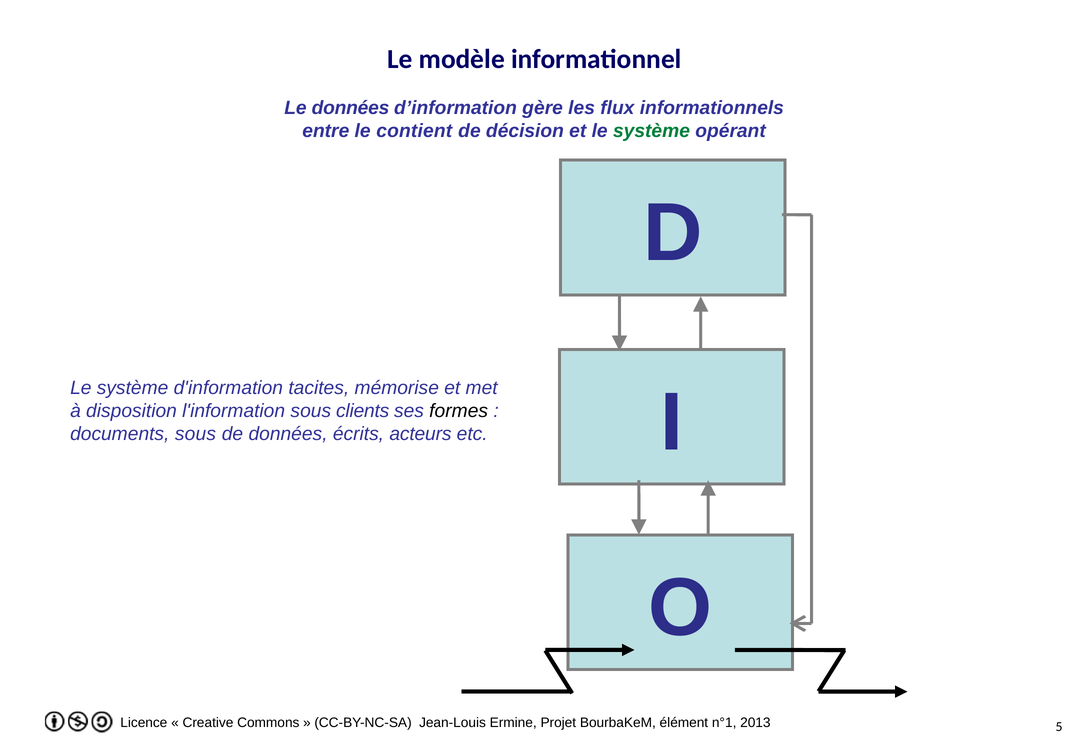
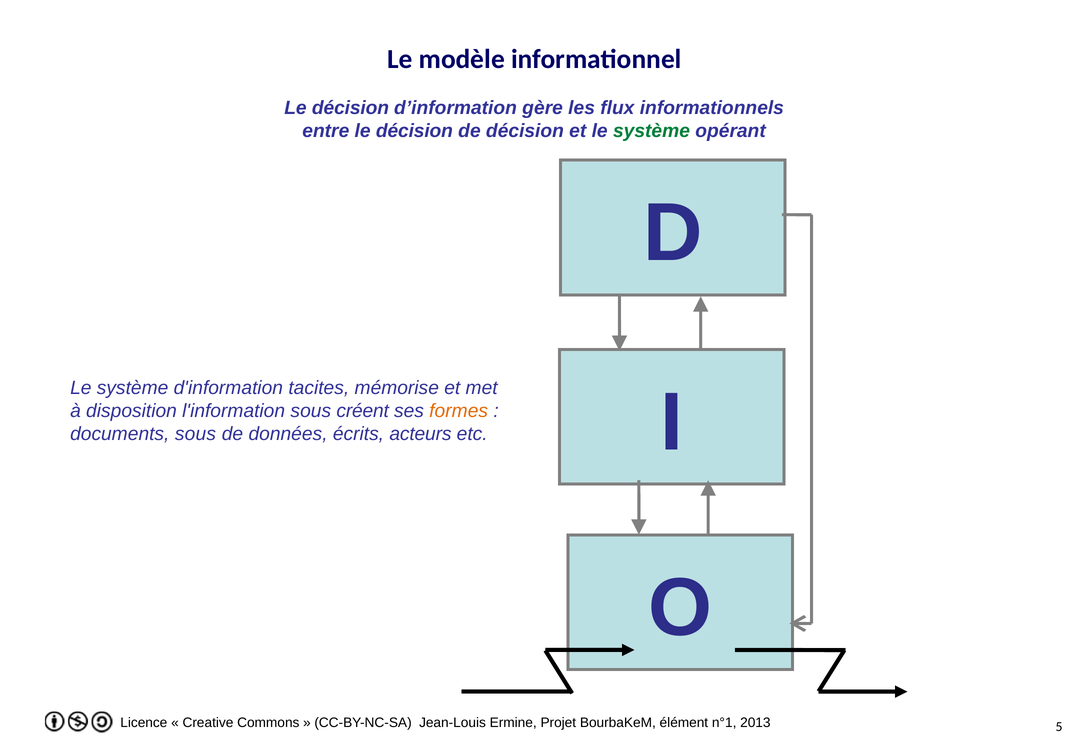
données: données -> décision (350, 108)
entre le contient: contient -> décision (414, 131)
clients: clients -> créent (363, 411)
formes colour: black -> orange (459, 411)
